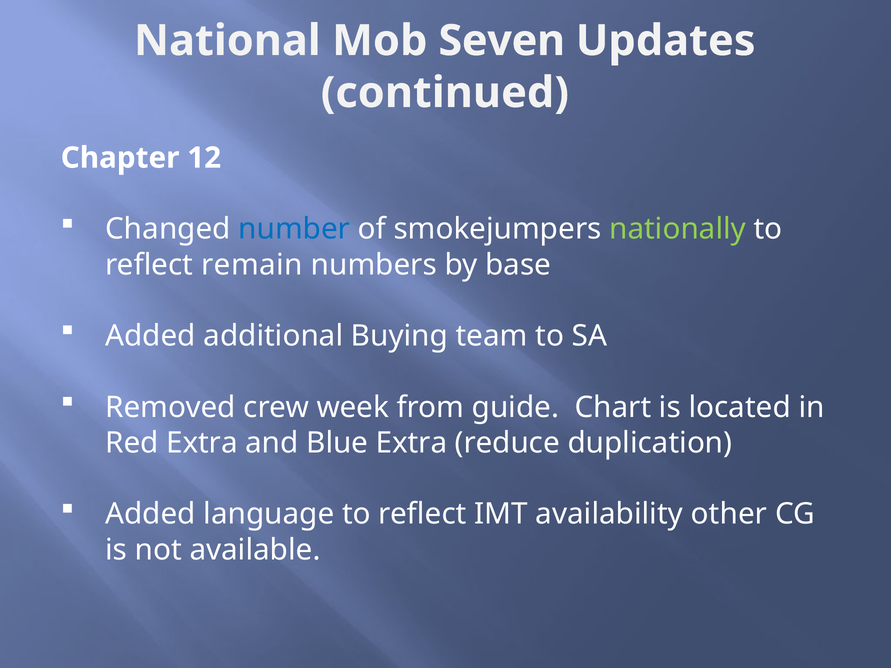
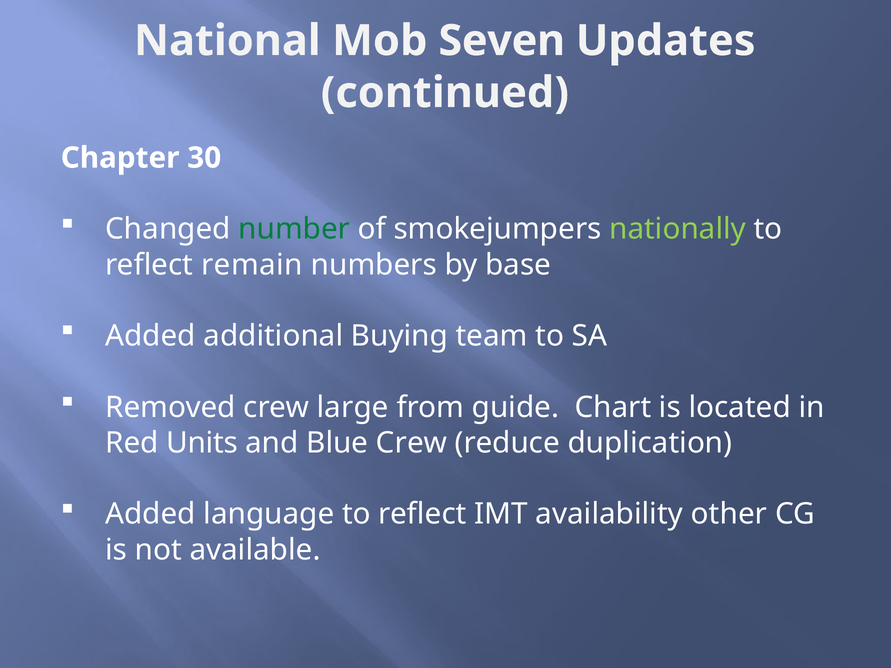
12: 12 -> 30 (204, 158)
number colour: blue -> green (294, 229)
week: week -> large (353, 407)
Red Extra: Extra -> Units (202, 443)
Blue Extra: Extra -> Crew (412, 443)
